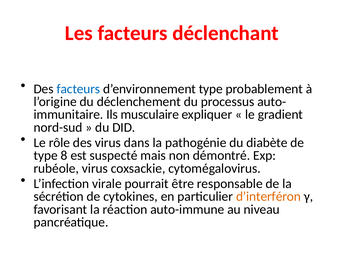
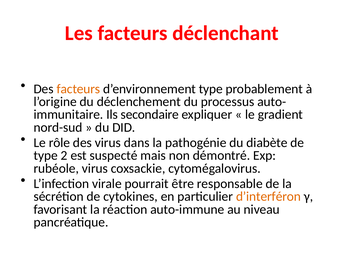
facteurs colour: blue -> orange (78, 89)
musculaire: musculaire -> secondaire (150, 115)
8: 8 -> 2 (64, 156)
